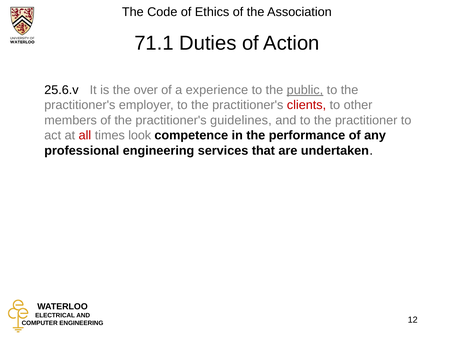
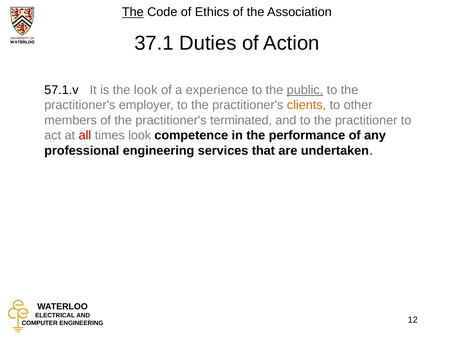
The underline: none -> present (133, 12)
71.1: 71.1 -> 37.1 (154, 43)
25.6.v: 25.6.v -> 57.1.v (61, 90)
the over: over -> look (146, 90)
clients colour: red -> orange (306, 105)
guidelines: guidelines -> terminated (241, 120)
